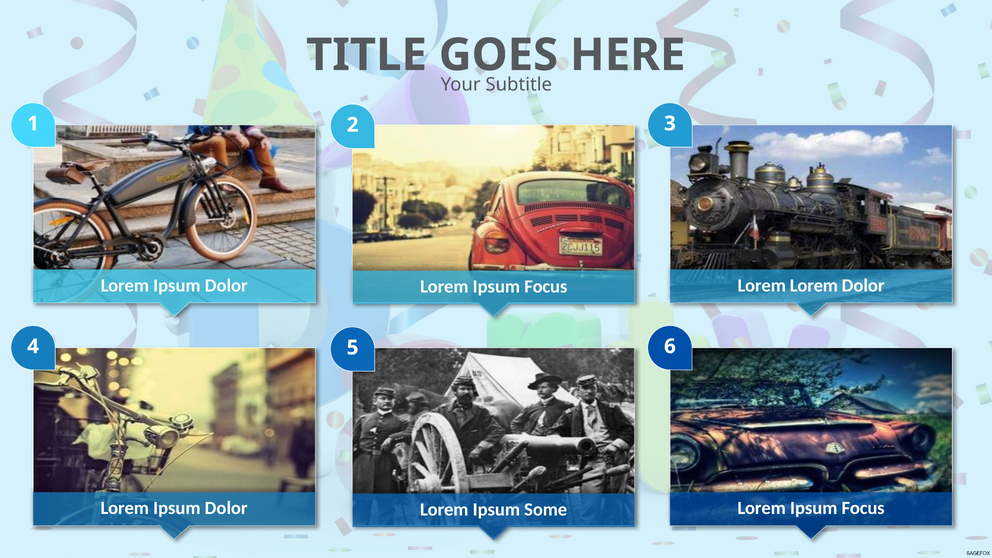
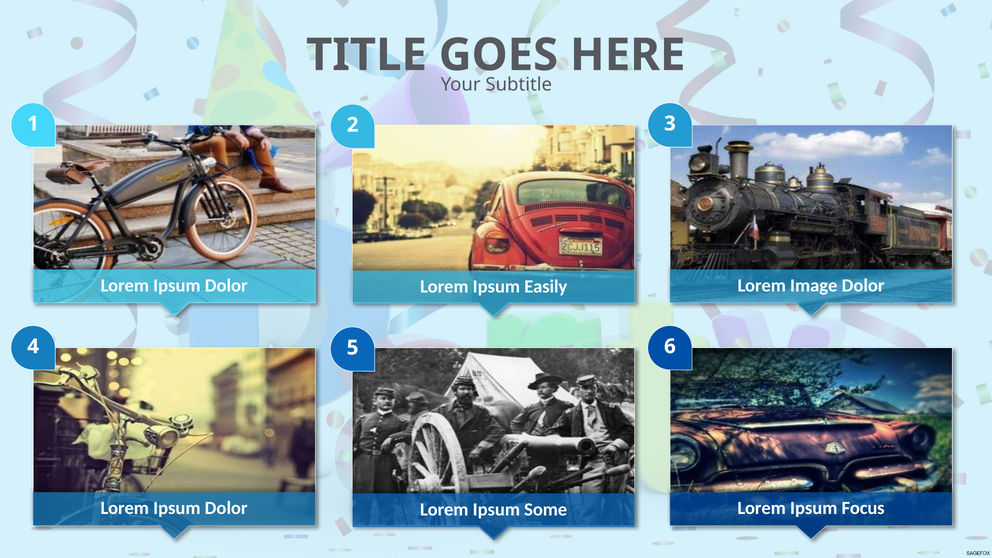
Lorem Lorem: Lorem -> Image (814, 285)
Focus: Focus -> Easily (546, 287)
